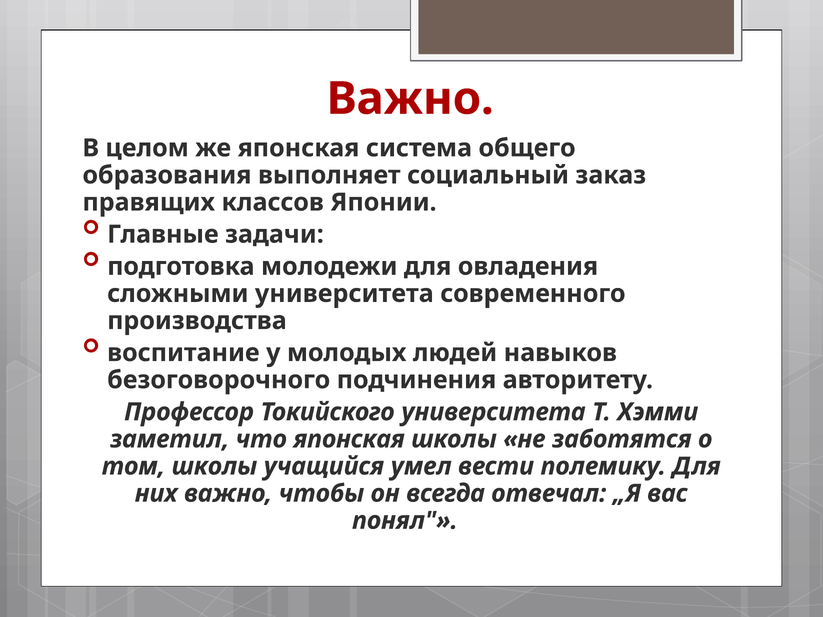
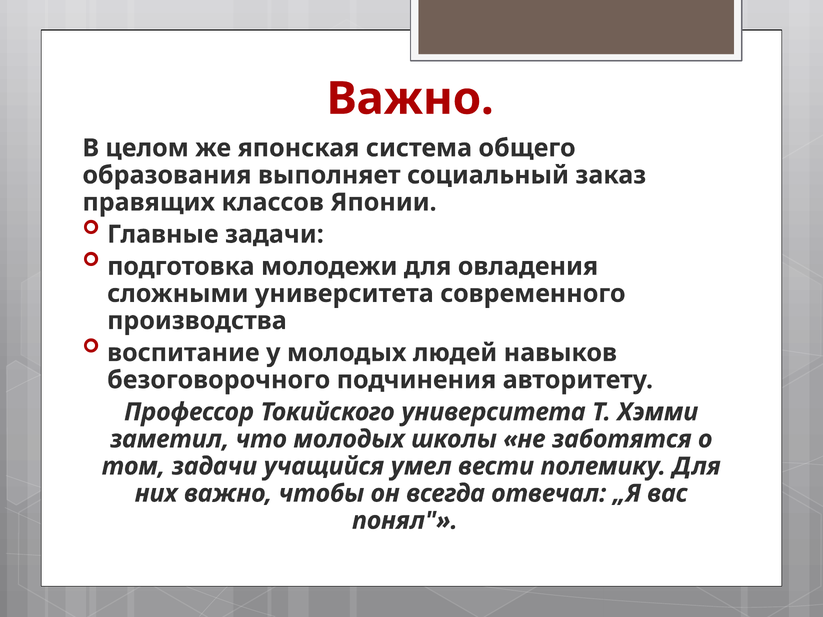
что японская: японская -> молодых (349, 439)
том школы: школы -> задачи (214, 466)
